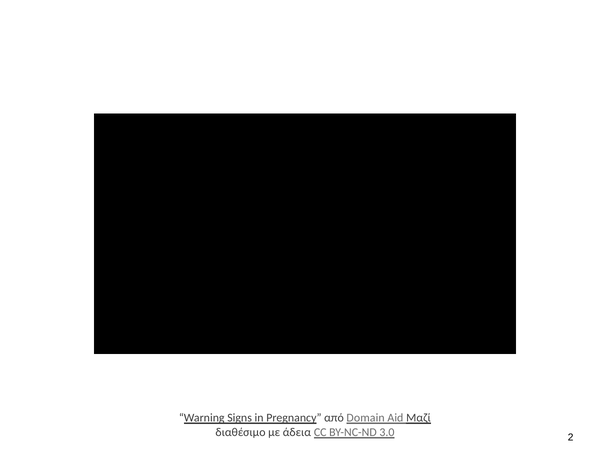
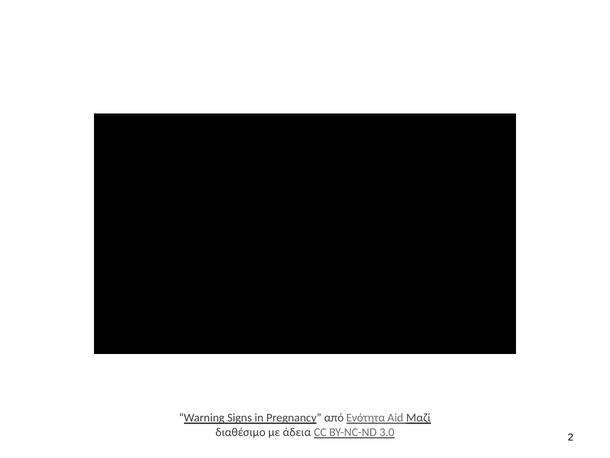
Domain: Domain -> Ενότητα (366, 418)
